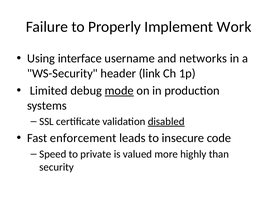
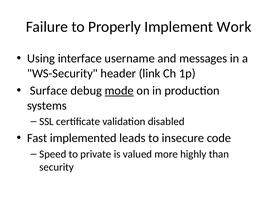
networks: networks -> messages (203, 58)
Limited: Limited -> Surface (49, 90)
disabled underline: present -> none (166, 121)
enforcement: enforcement -> implemented (83, 138)
